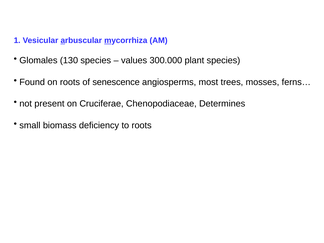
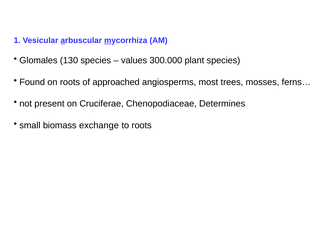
senescence: senescence -> approached (116, 82)
deficiency: deficiency -> exchange (99, 125)
